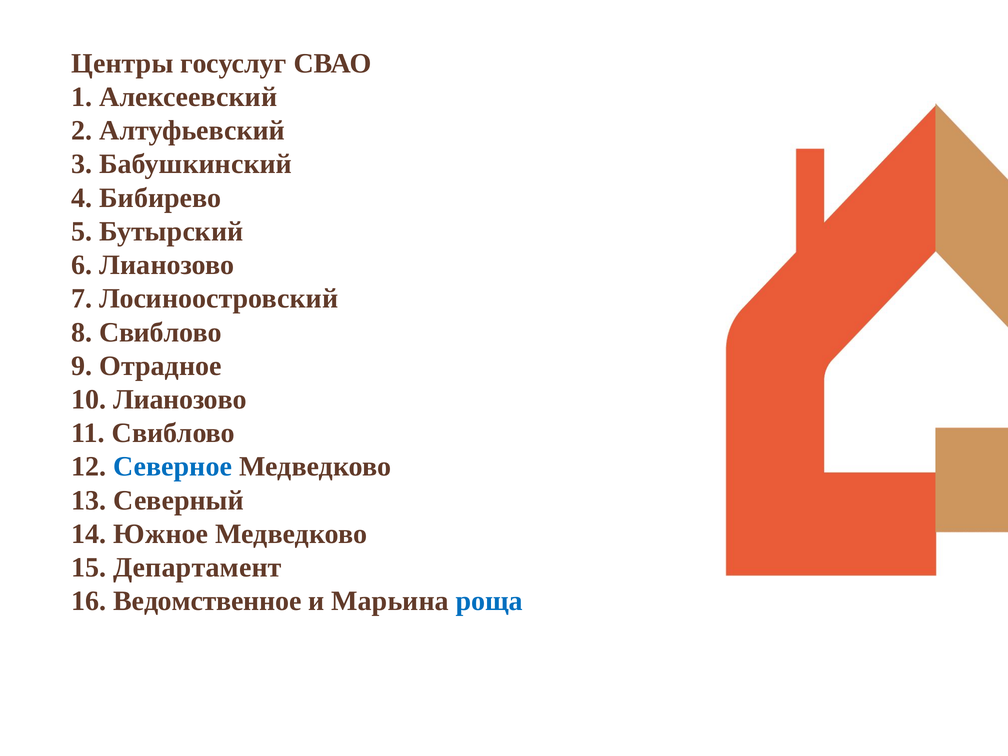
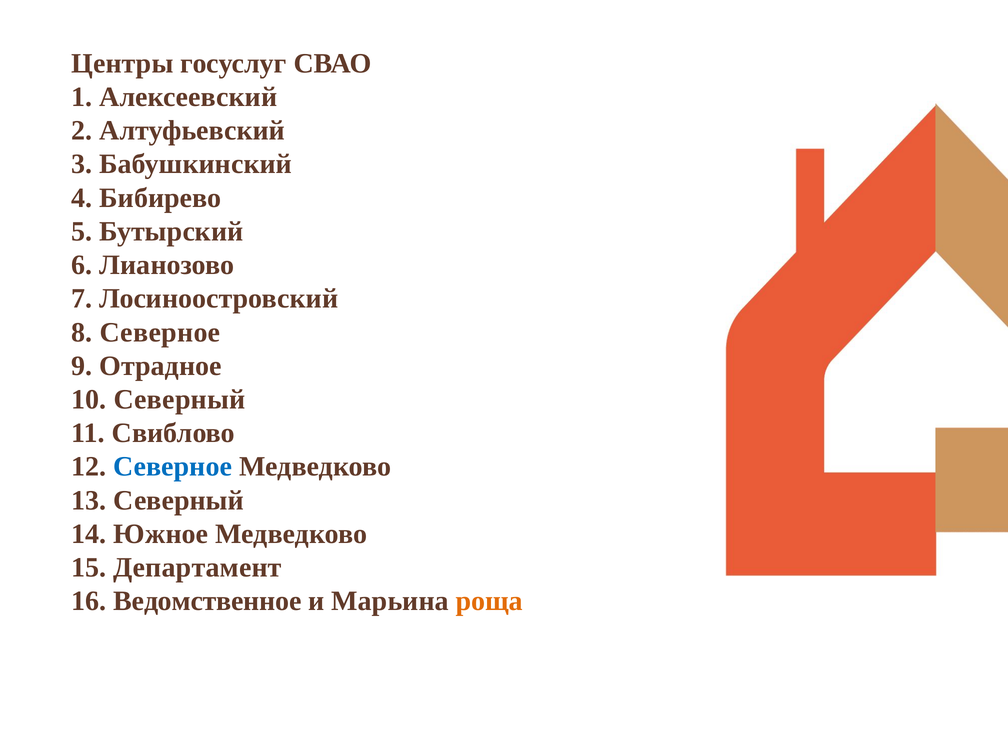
8 Свиблово: Свиблово -> Северное (160, 332)
10 Лианозово: Лианозово -> Северный (180, 400)
роща colour: blue -> orange (489, 601)
